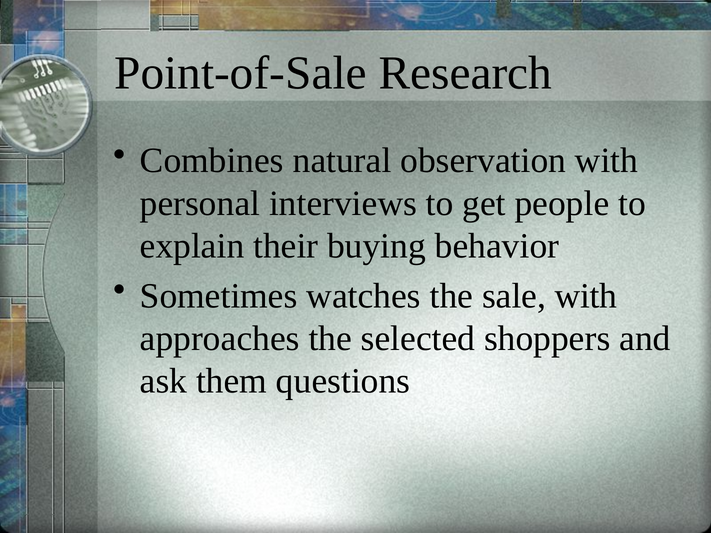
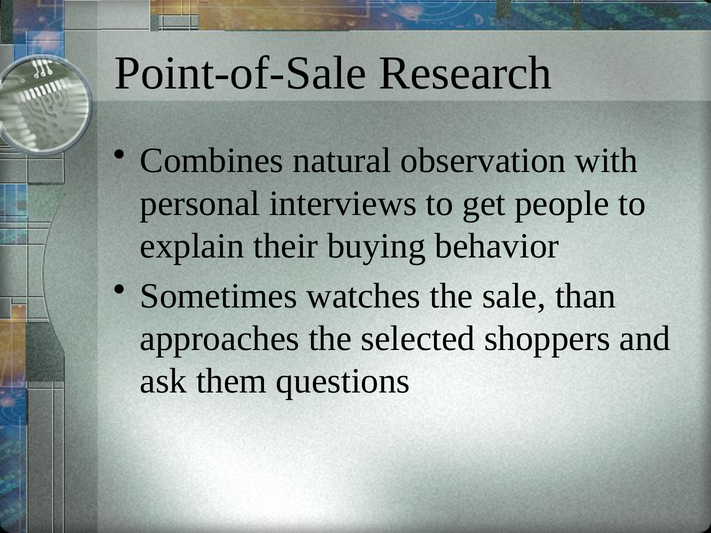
sale with: with -> than (586, 296)
